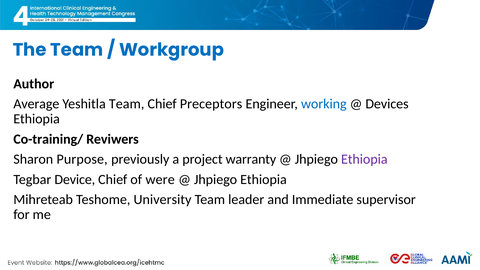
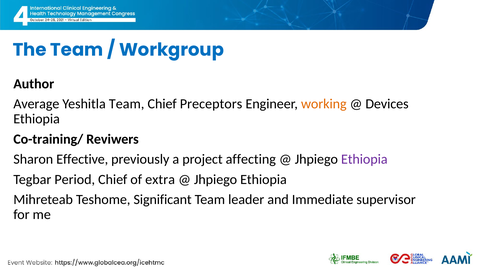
working colour: blue -> orange (324, 104)
Purpose: Purpose -> Effective (82, 159)
warranty: warranty -> affecting (251, 159)
Device: Device -> Period (75, 179)
were: were -> extra (160, 179)
University: University -> Significant (163, 200)
